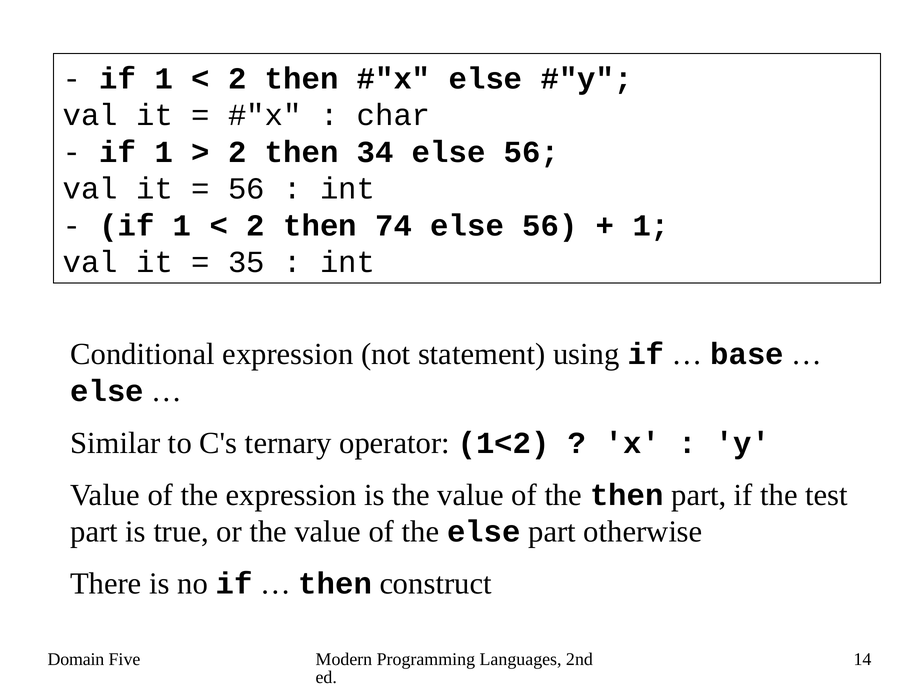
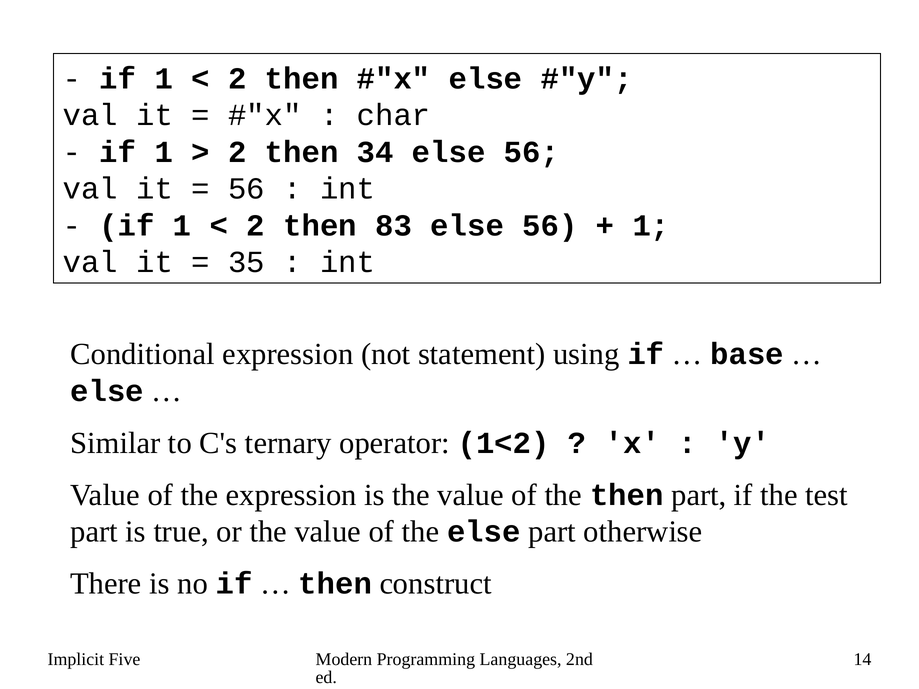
74: 74 -> 83 (394, 226)
Domain: Domain -> Implicit (76, 660)
